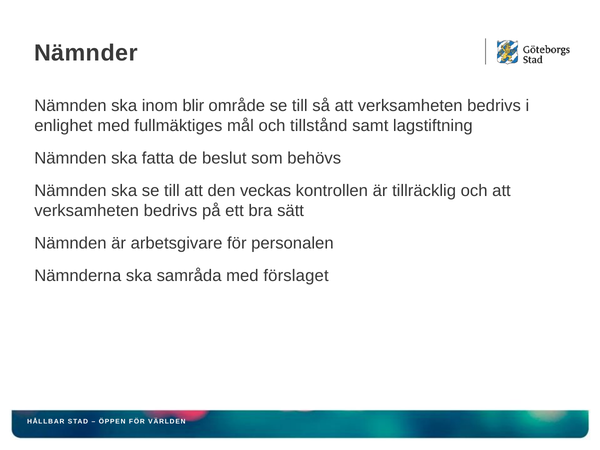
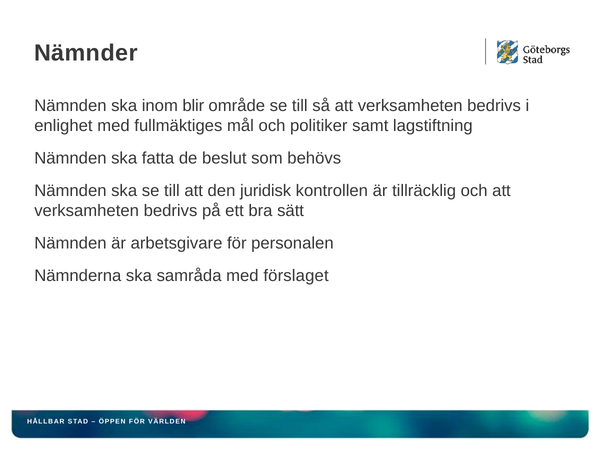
tillstånd: tillstånd -> politiker (319, 126)
veckas: veckas -> juridisk (266, 191)
